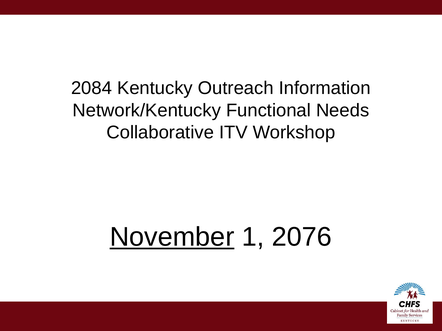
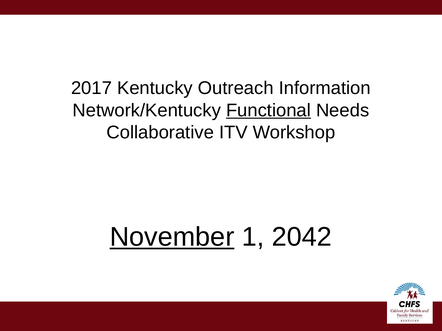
2084: 2084 -> 2017 (92, 88)
Functional underline: none -> present (268, 110)
2076: 2076 -> 2042 (302, 237)
